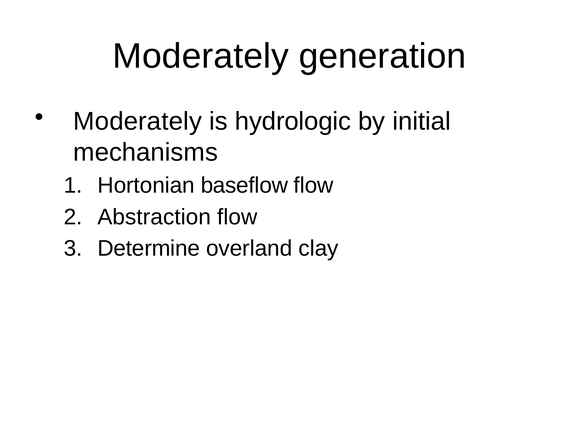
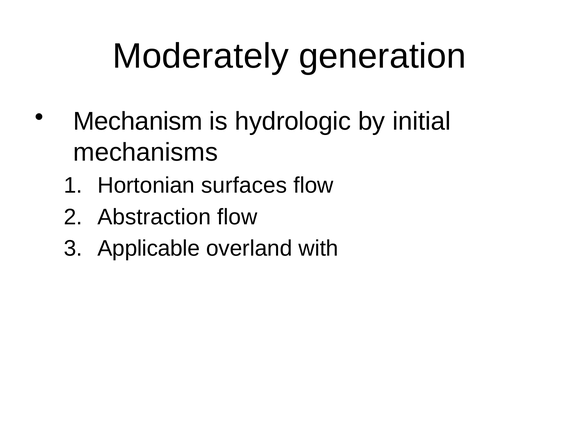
Moderately: Moderately -> Mechanism (138, 121)
baseflow: baseflow -> surfaces (244, 186)
Determine: Determine -> Applicable (149, 249)
clay: clay -> with (318, 249)
